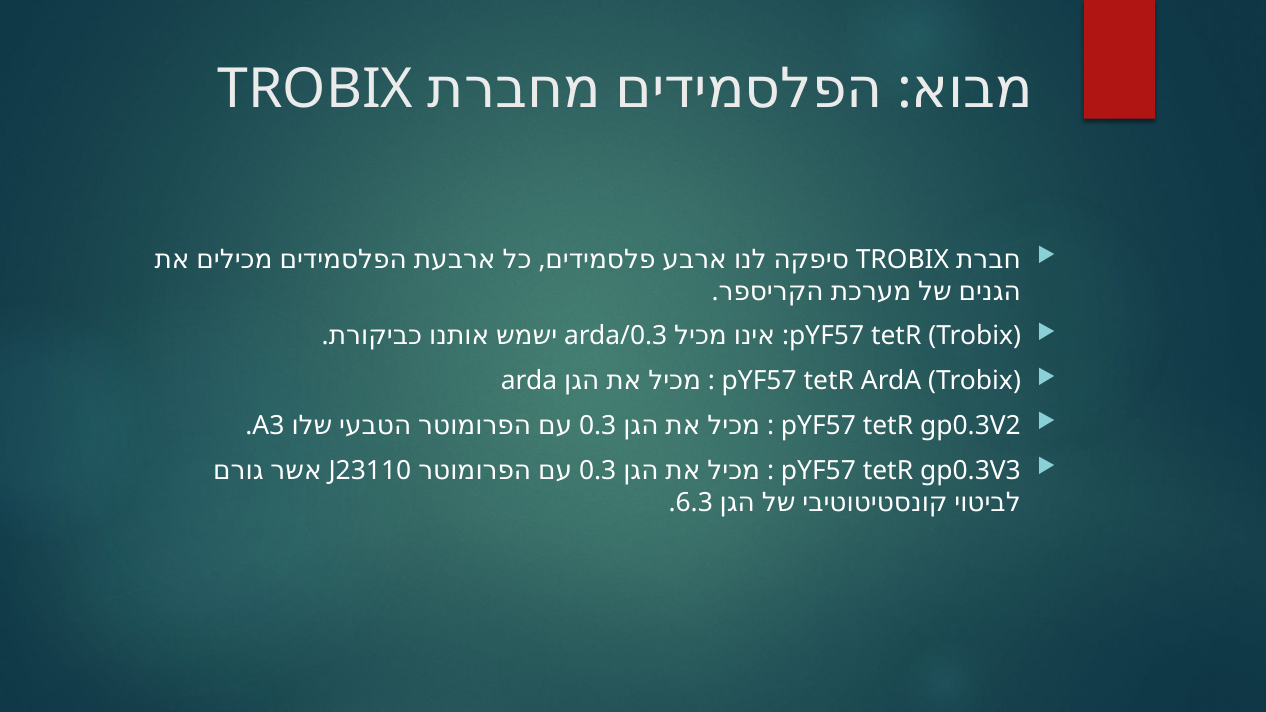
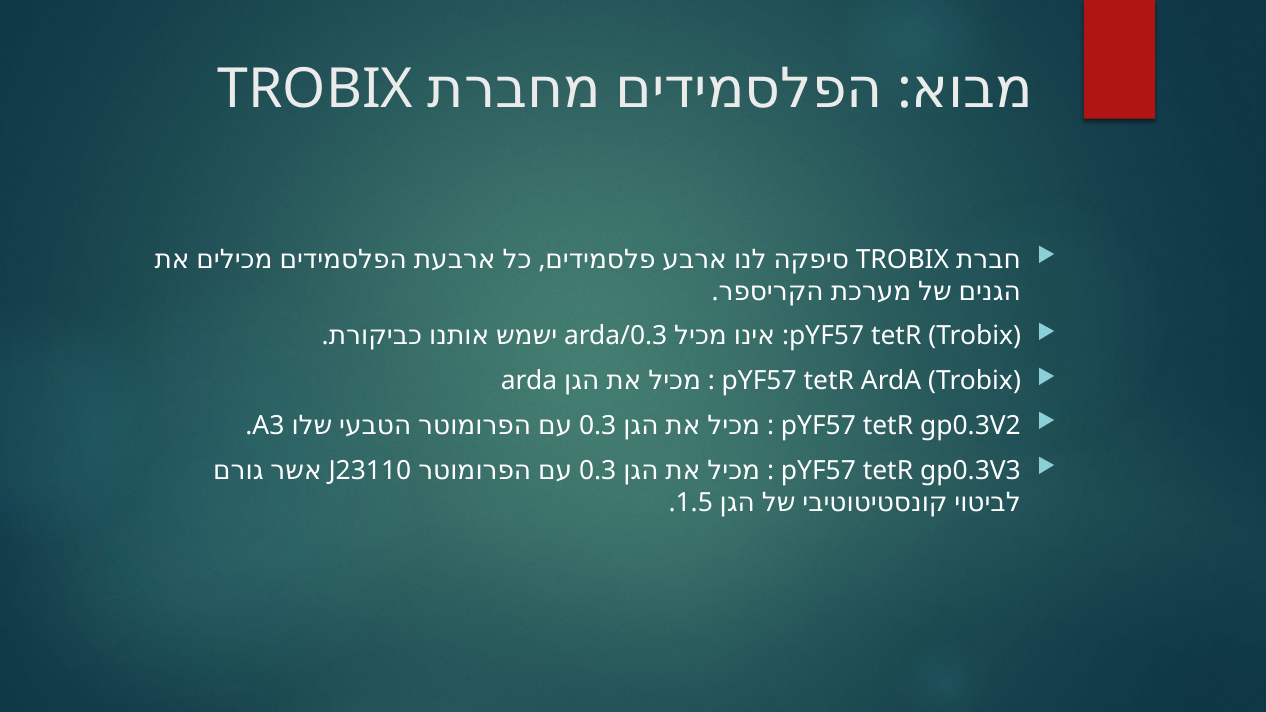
6.3: 6.3 -> 1.5 (694, 502)
